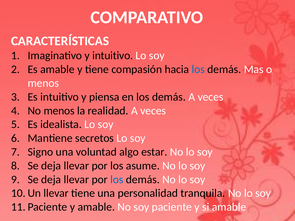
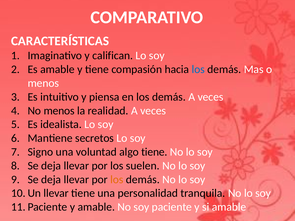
y intuitivo: intuitivo -> califican (113, 56)
algo estar: estar -> tiene (154, 152)
asume: asume -> suelen (143, 166)
los colour: blue -> orange (117, 180)
